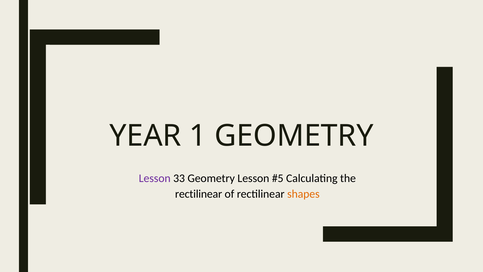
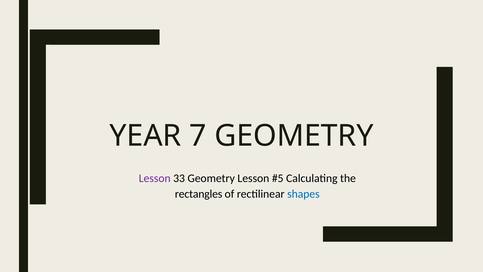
1: 1 -> 7 (198, 136)
rectilinear: rectilinear -> rectangles (199, 194)
shapes colour: orange -> blue (303, 194)
